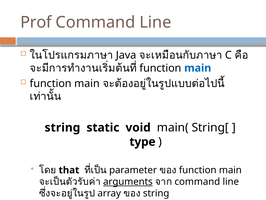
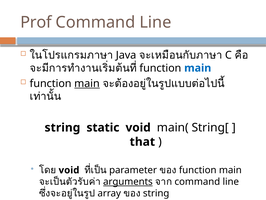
main underline: none -> present (87, 83)
type: type -> that (142, 141)
that: that -> void (69, 170)
